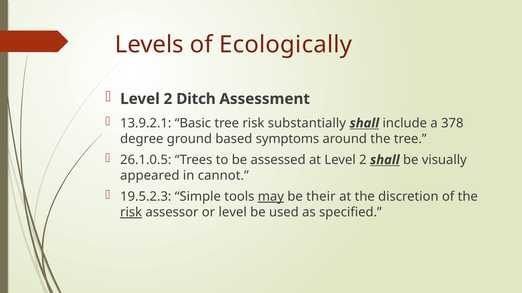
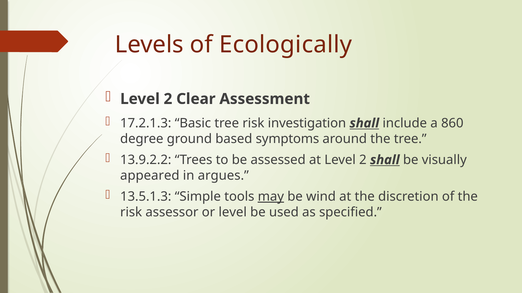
Ditch: Ditch -> Clear (196, 99)
13.9.2.1: 13.9.2.1 -> 17.2.1.3 (146, 123)
substantially: substantially -> investigation (307, 123)
378: 378 -> 860 (452, 123)
26.1.0.5: 26.1.0.5 -> 13.9.2.2 (146, 160)
cannot: cannot -> argues (223, 176)
19.5.2.3: 19.5.2.3 -> 13.5.1.3 (146, 197)
their: their -> wind (321, 197)
risk underline: present -> none (131, 213)
